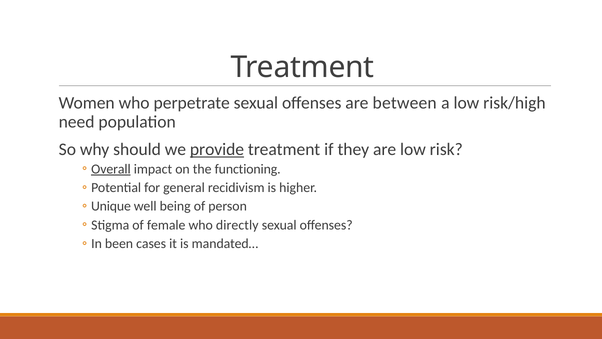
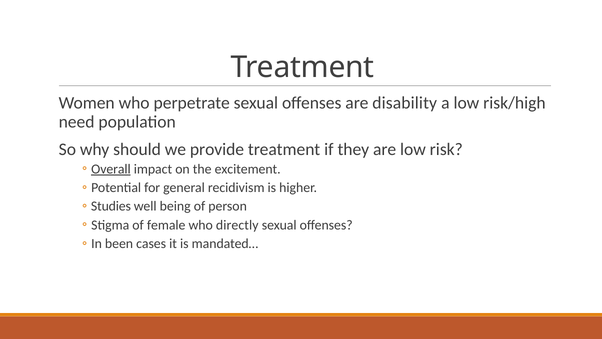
between: between -> disability (405, 103)
provide underline: present -> none (217, 149)
functioning: functioning -> excitement (248, 169)
Unique: Unique -> Studies (111, 206)
